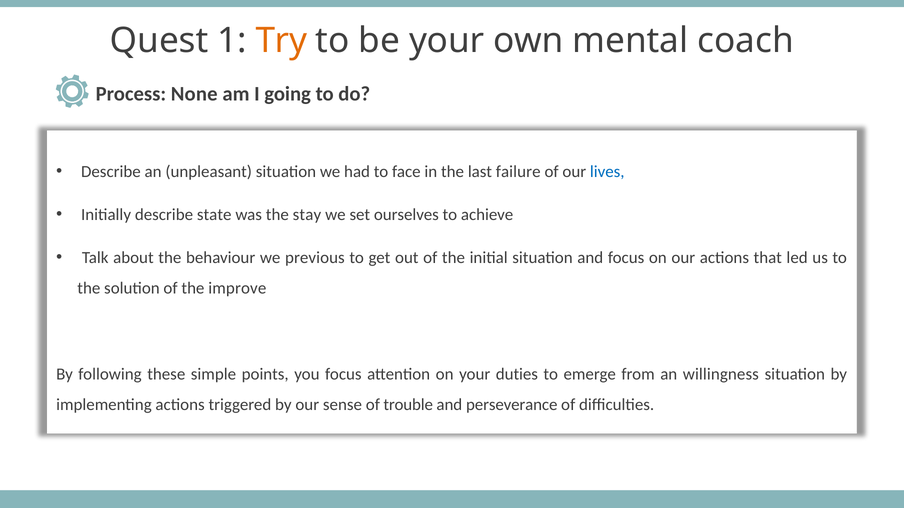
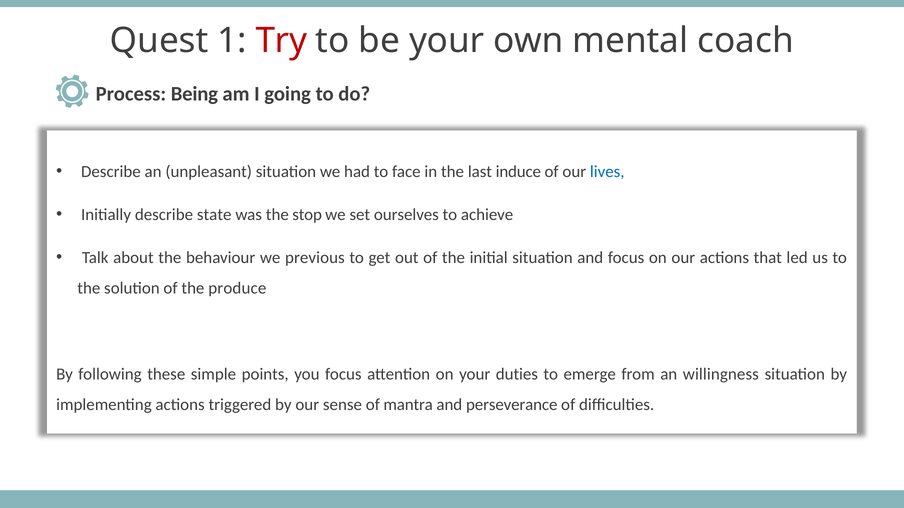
Try colour: orange -> red (281, 40)
None: None -> Being (194, 94)
failure: failure -> induce (518, 172)
stay: stay -> stop (307, 215)
improve: improve -> produce (237, 289)
trouble: trouble -> mantra (408, 405)
